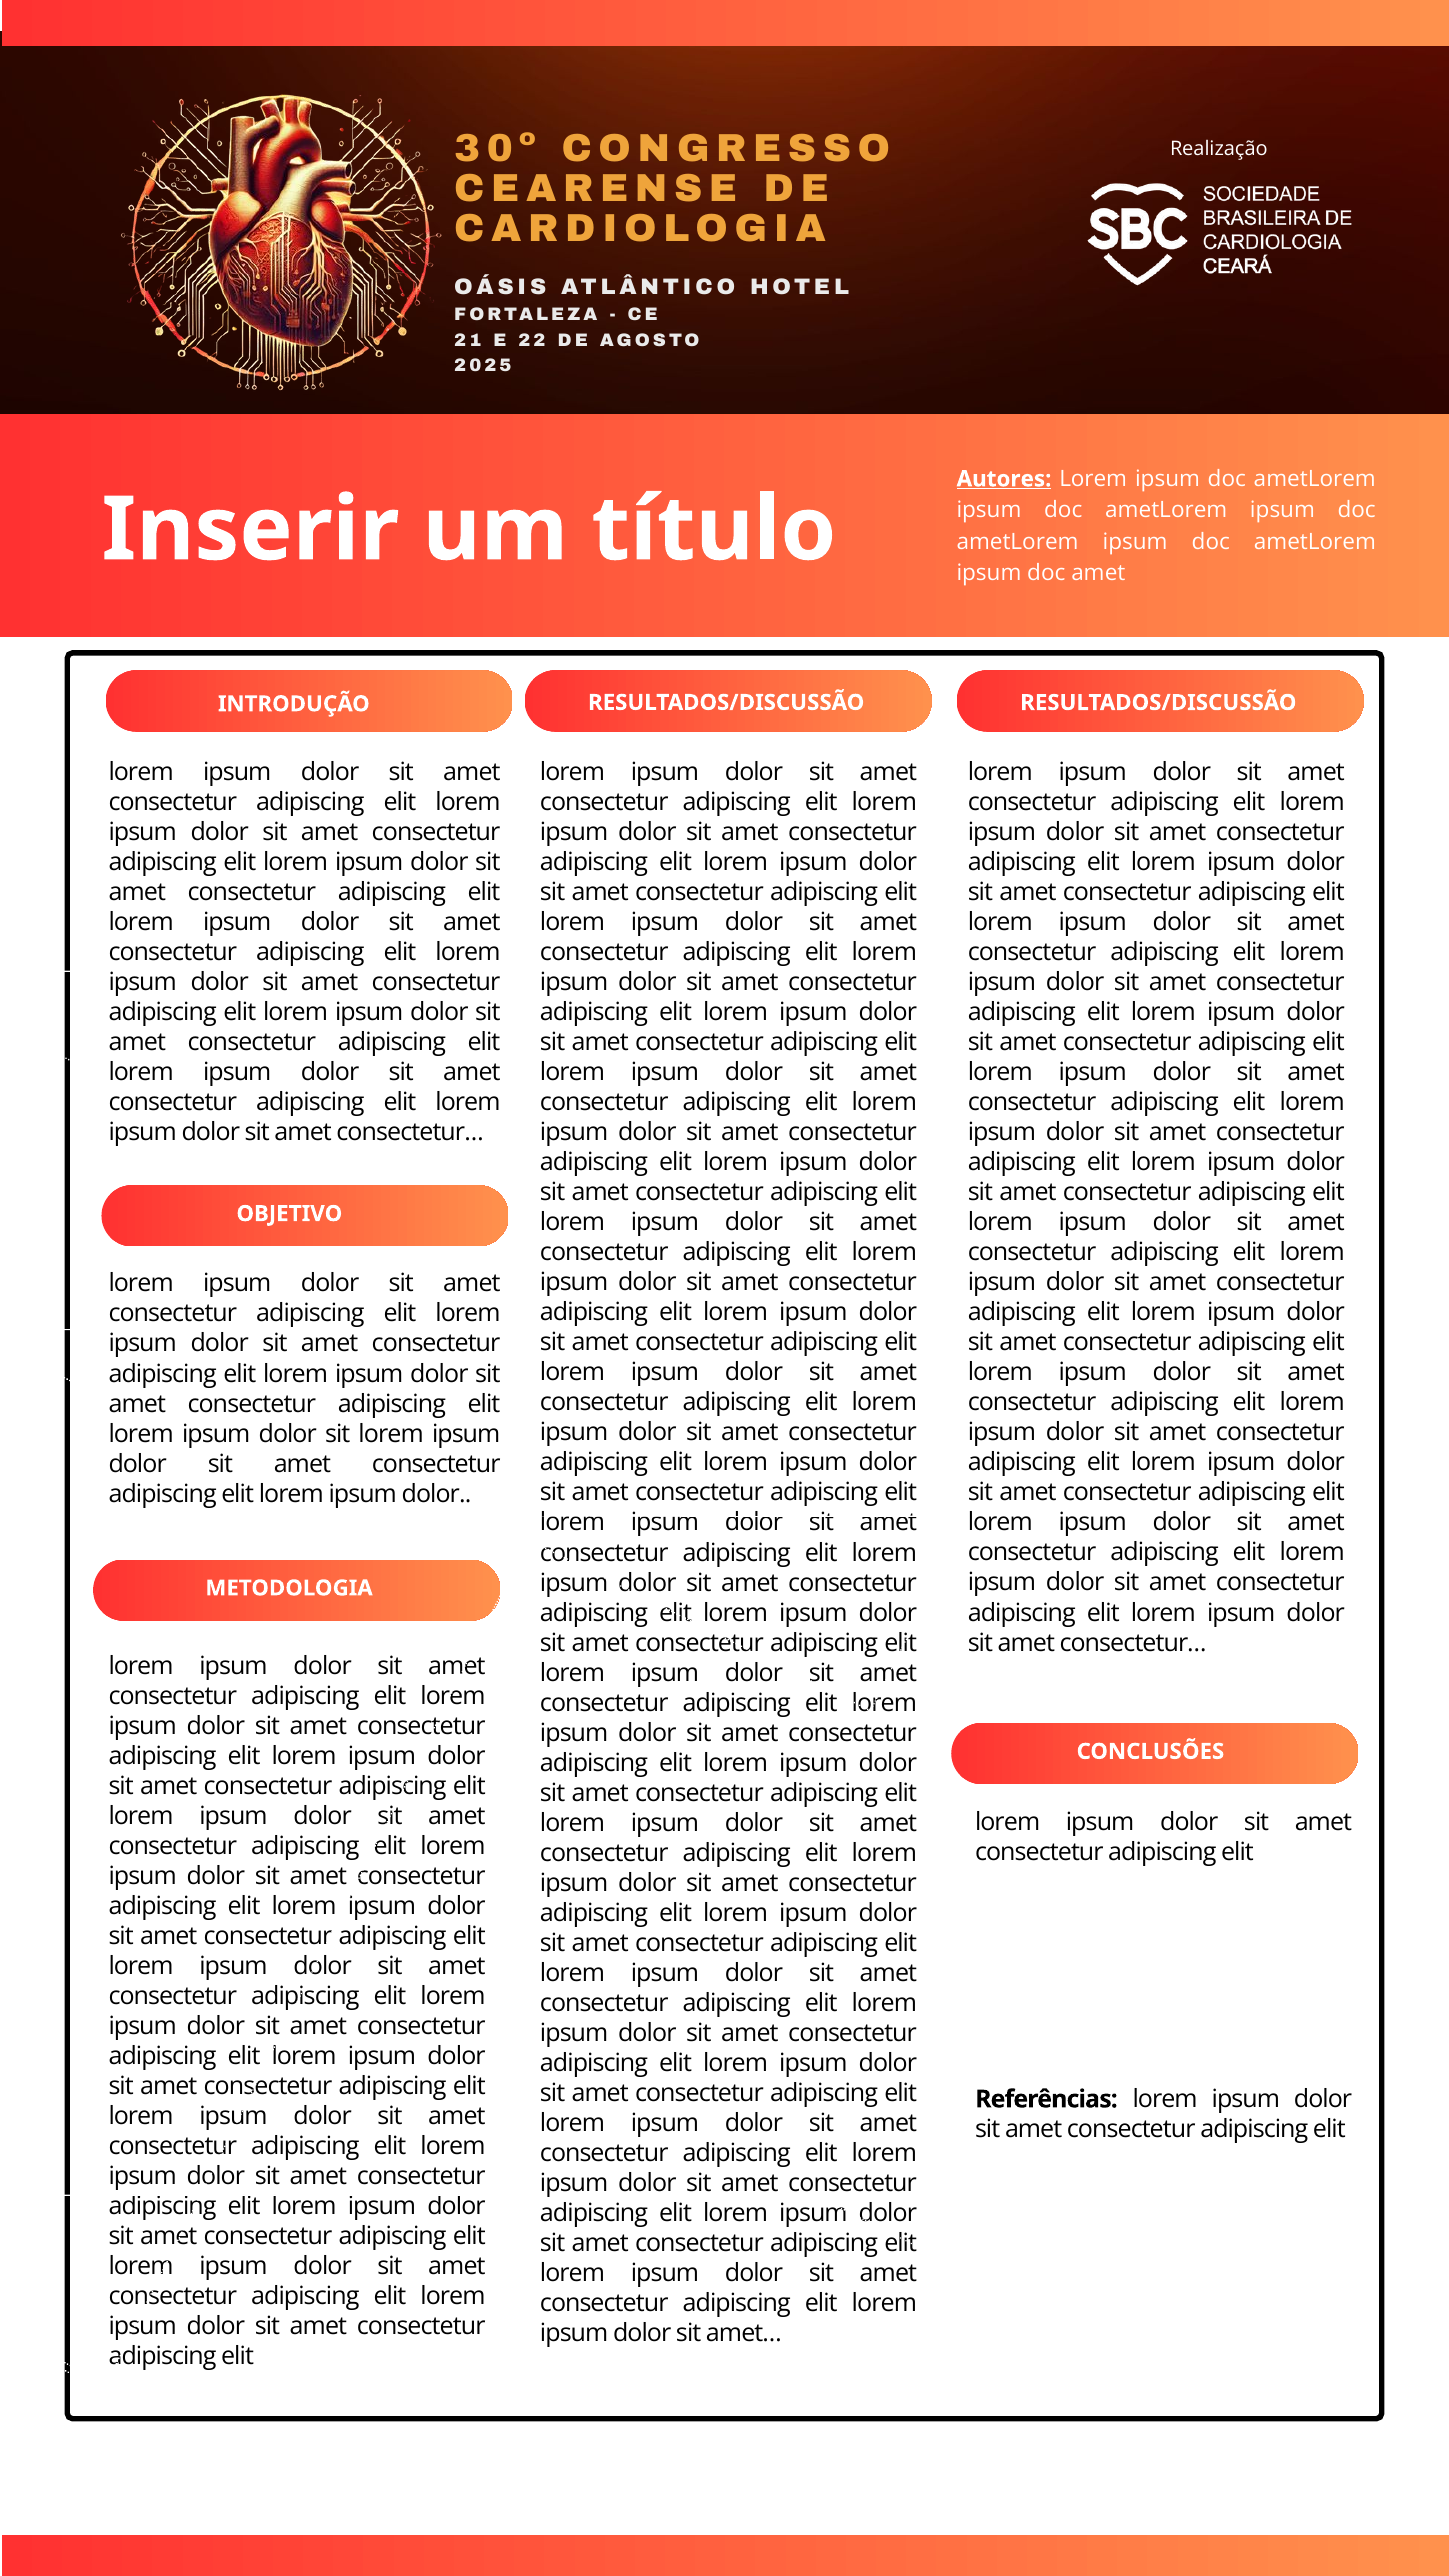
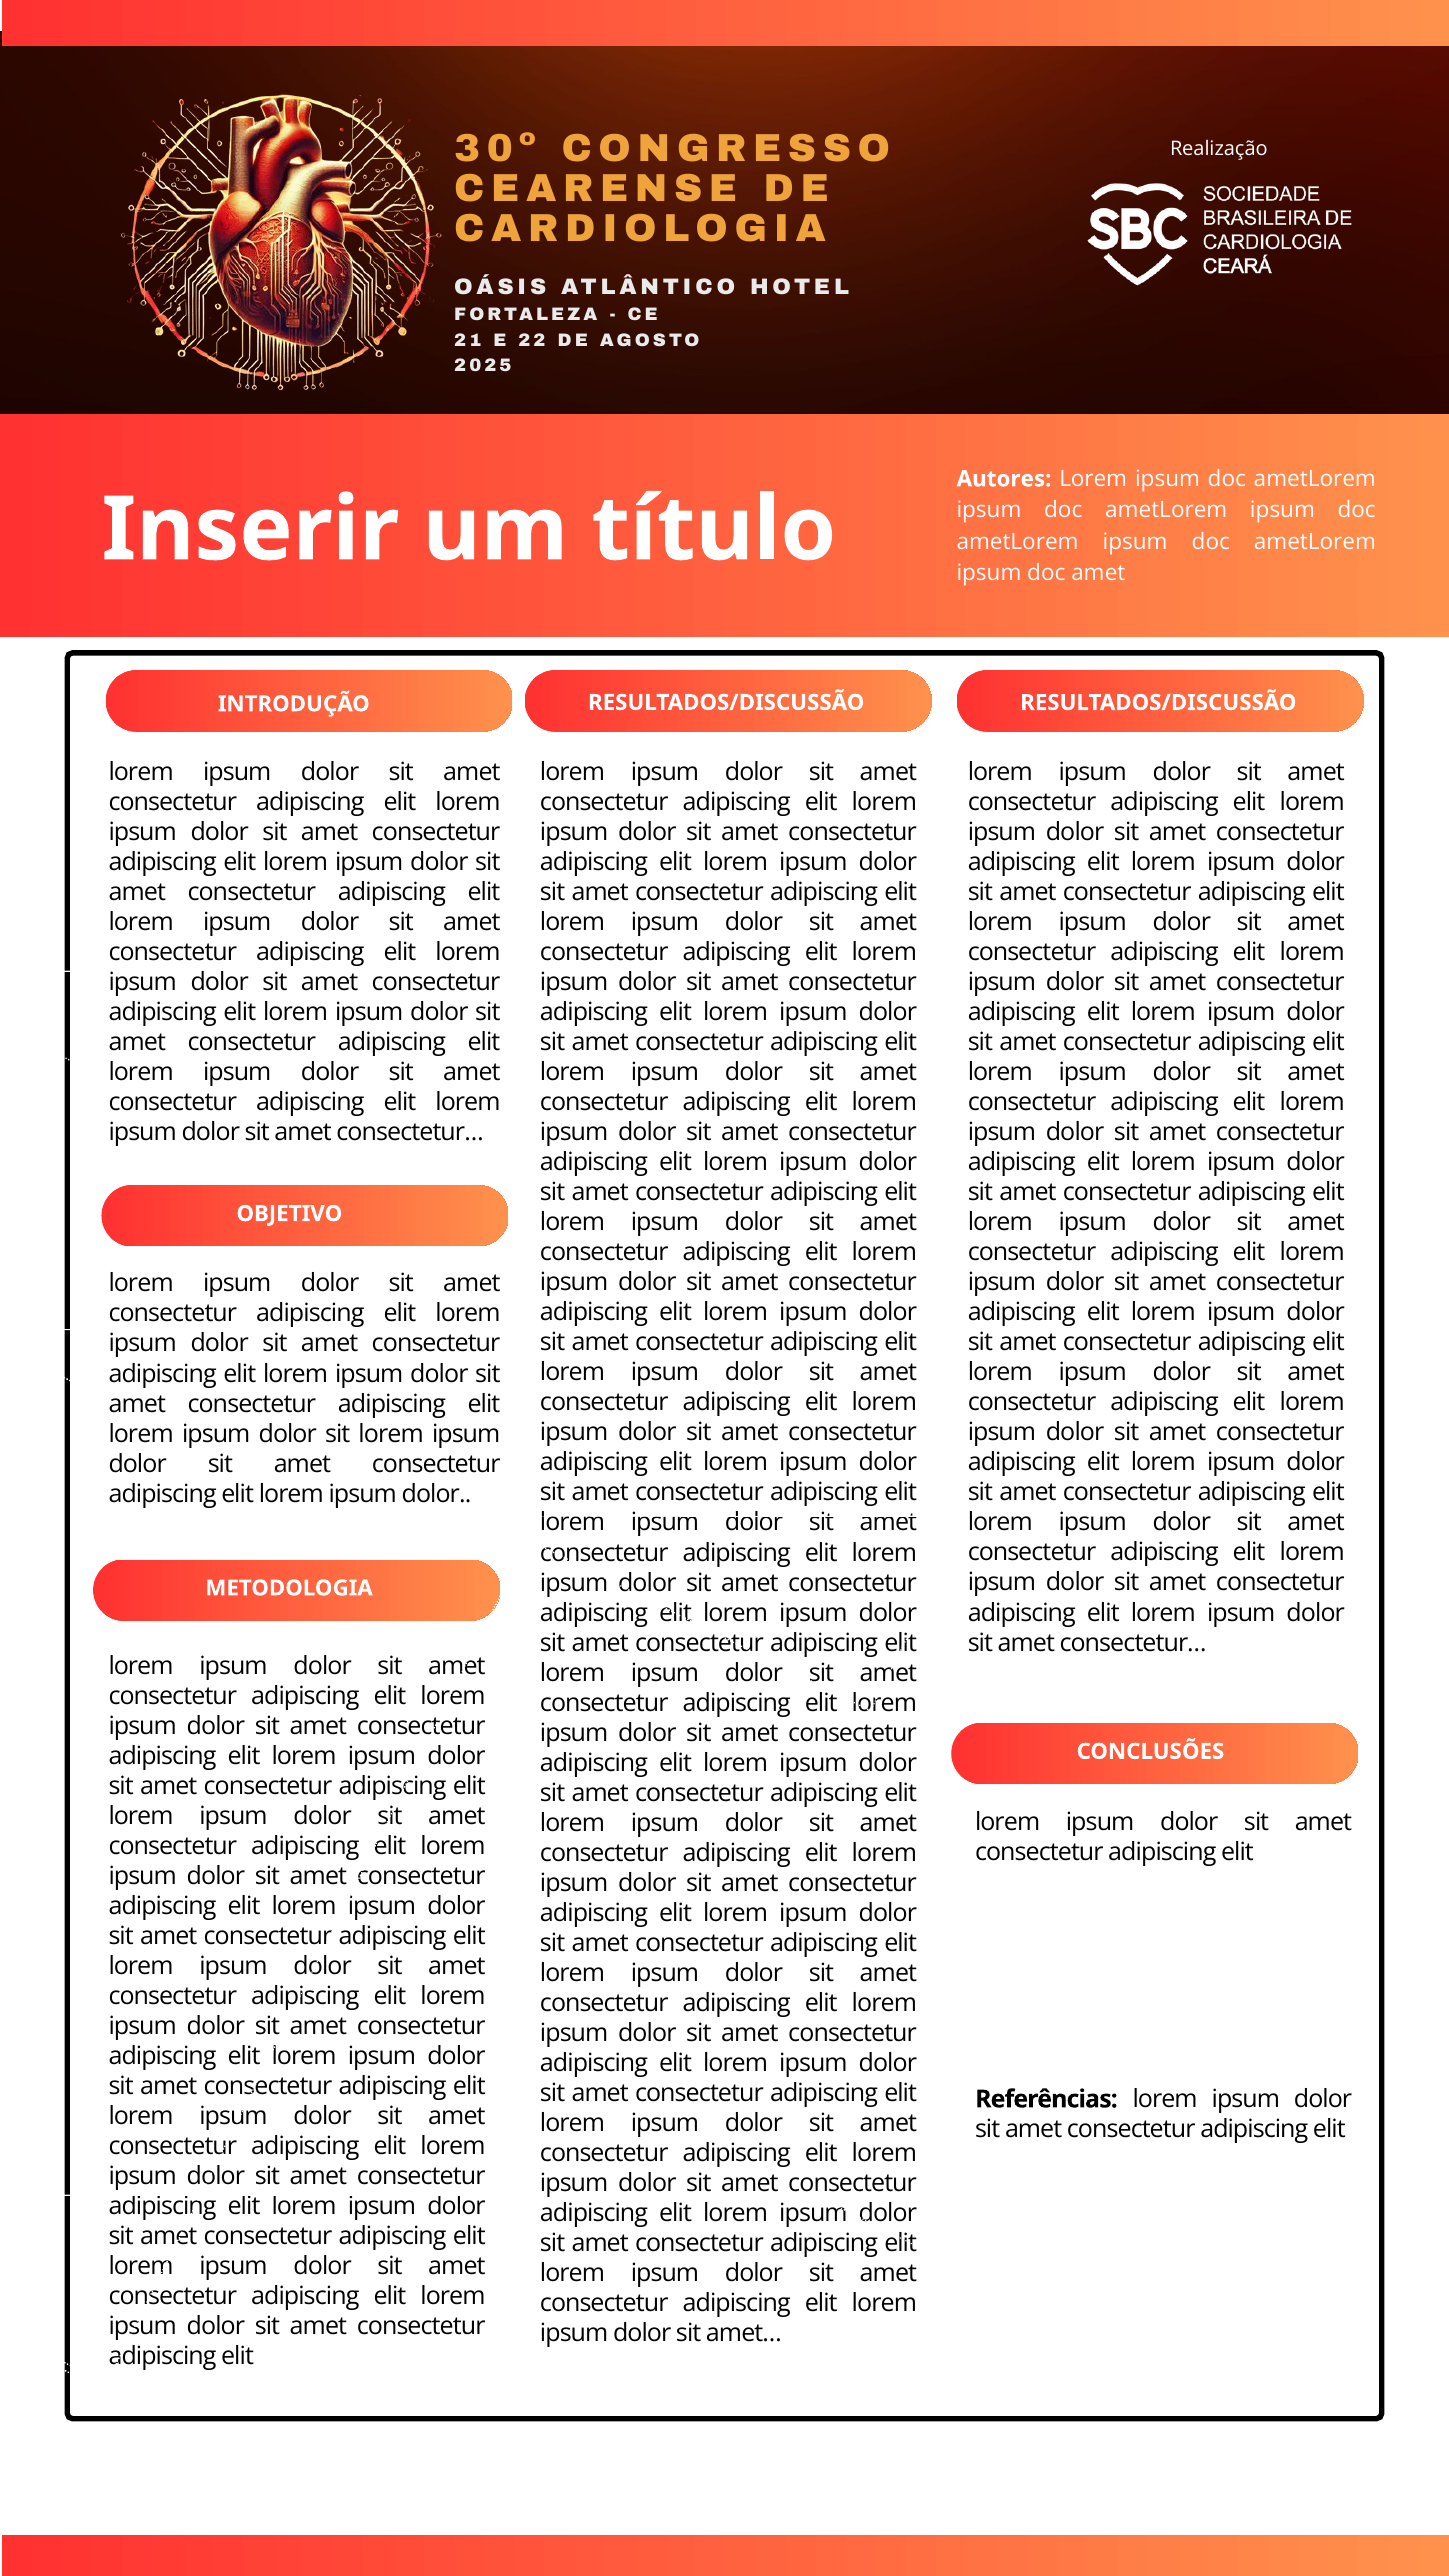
Autores underline: present -> none (1004, 479)
